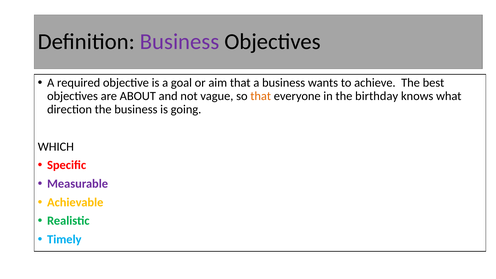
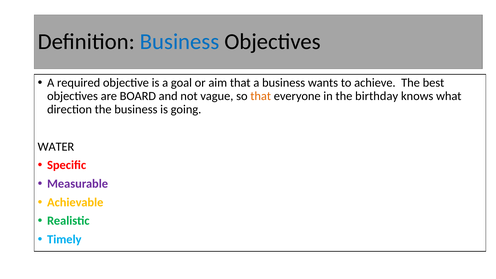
Business colour: purple -> blue (180, 42)
ABOUT: ABOUT -> BOARD (138, 96)
WHICH: WHICH -> WATER (56, 147)
